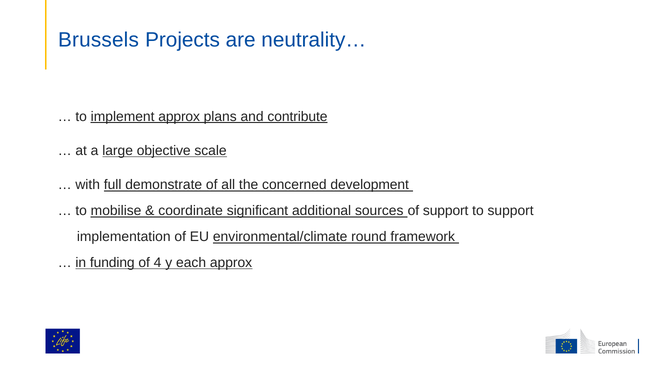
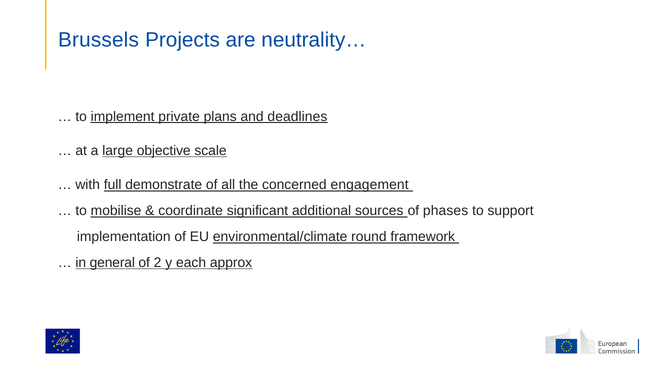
implement approx: approx -> private (179, 116)
contribute: contribute -> deadlines (297, 116)
development: development -> engagement (370, 185)
of support: support -> phases (446, 211)
funding: funding -> general (112, 263)
4: 4 -> 2 (158, 263)
